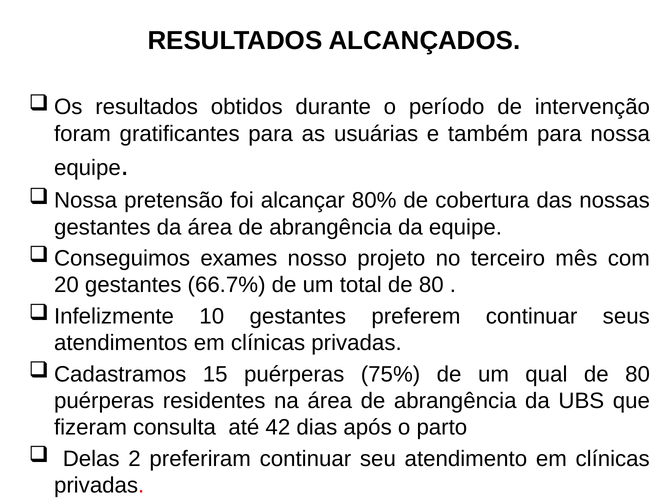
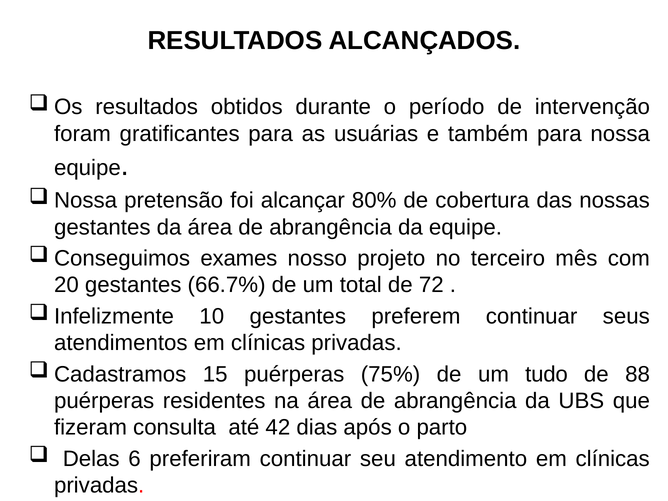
total de 80: 80 -> 72 (431, 285)
qual: qual -> tudo (547, 374)
80: 80 -> 88 (638, 374)
2: 2 -> 6 (135, 459)
